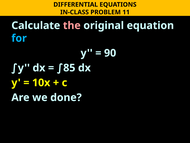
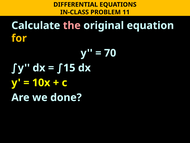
for colour: light blue -> yellow (19, 38)
90: 90 -> 70 (110, 53)
85: 85 -> 15 (69, 68)
